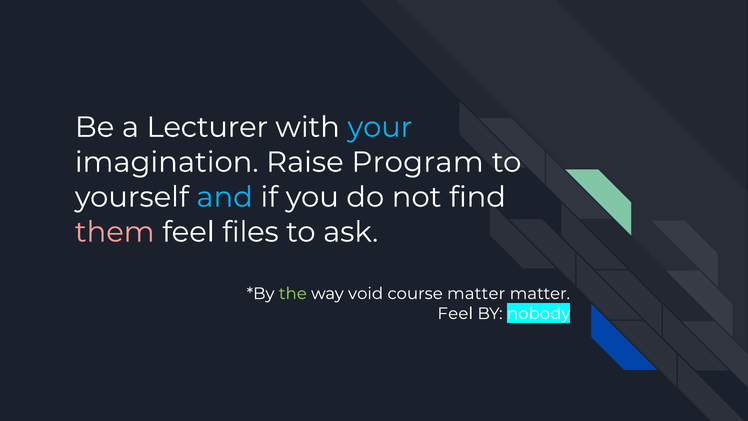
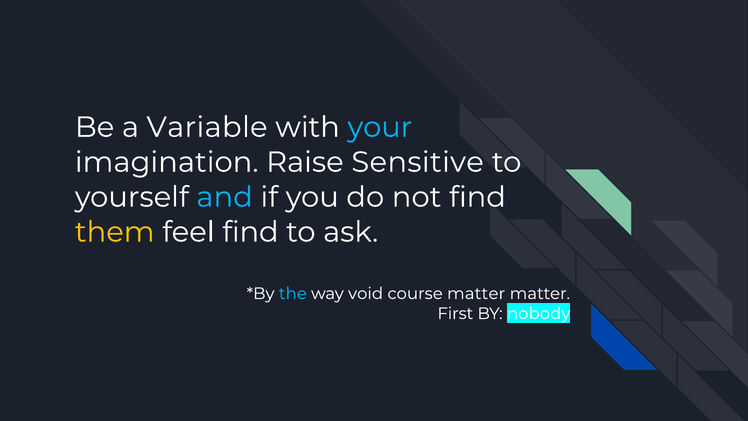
Lecturer: Lecturer -> Variable (207, 127)
Program: Program -> Sensitive (418, 162)
them colour: pink -> yellow (115, 232)
feel files: files -> find (250, 232)
the colour: light green -> light blue (293, 293)
Feel: Feel -> First (455, 313)
